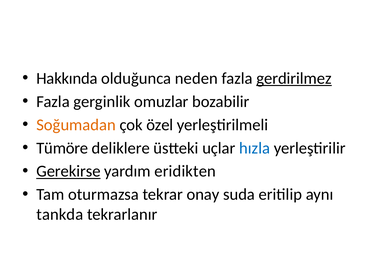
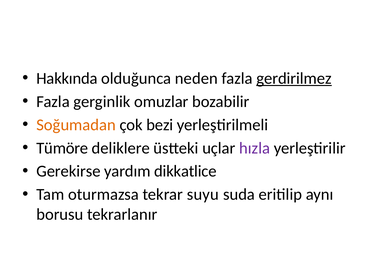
özel: özel -> bezi (160, 125)
hızla colour: blue -> purple (255, 148)
Gerekirse underline: present -> none (68, 171)
eridikten: eridikten -> dikkatlice (185, 171)
onay: onay -> suyu (203, 194)
tankda: tankda -> borusu (60, 214)
